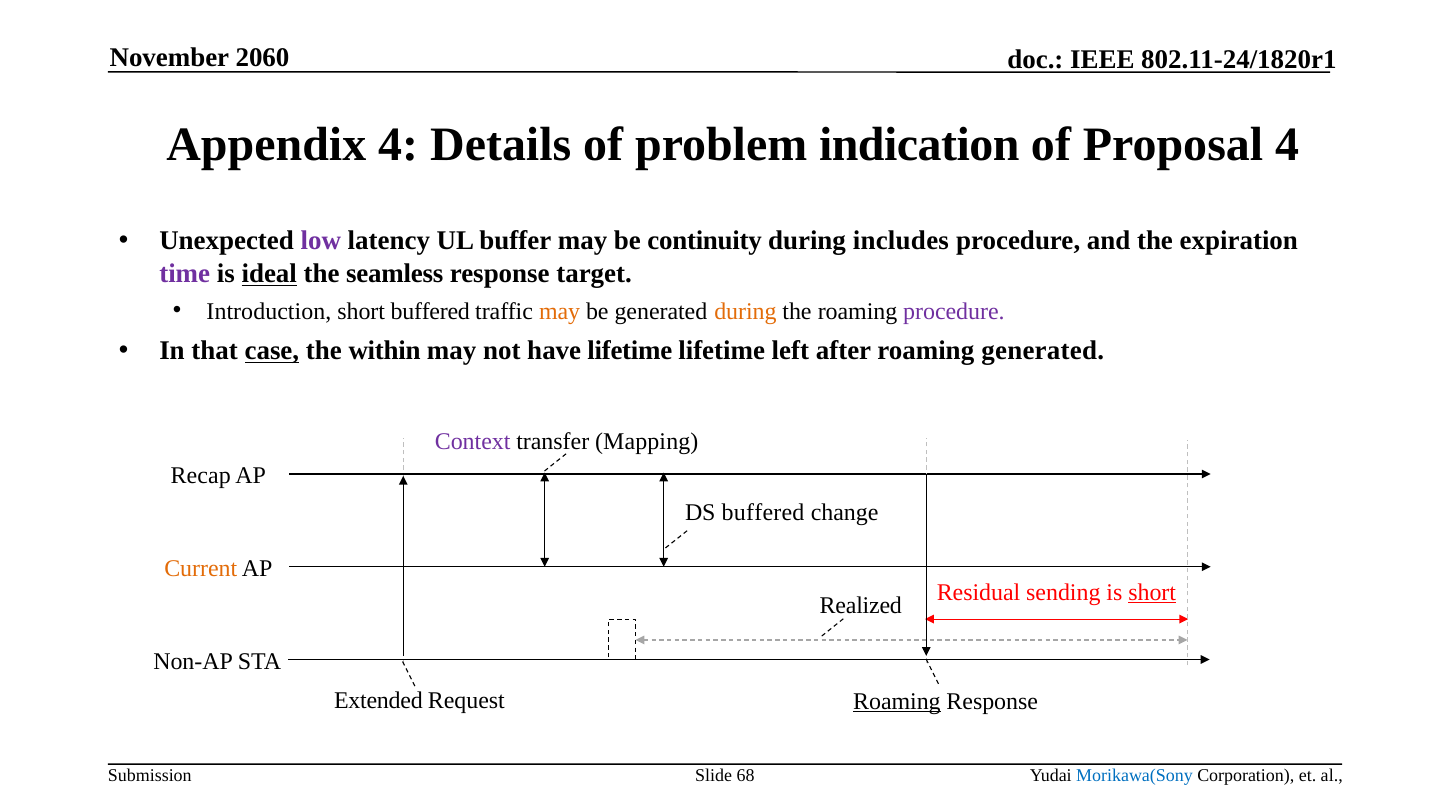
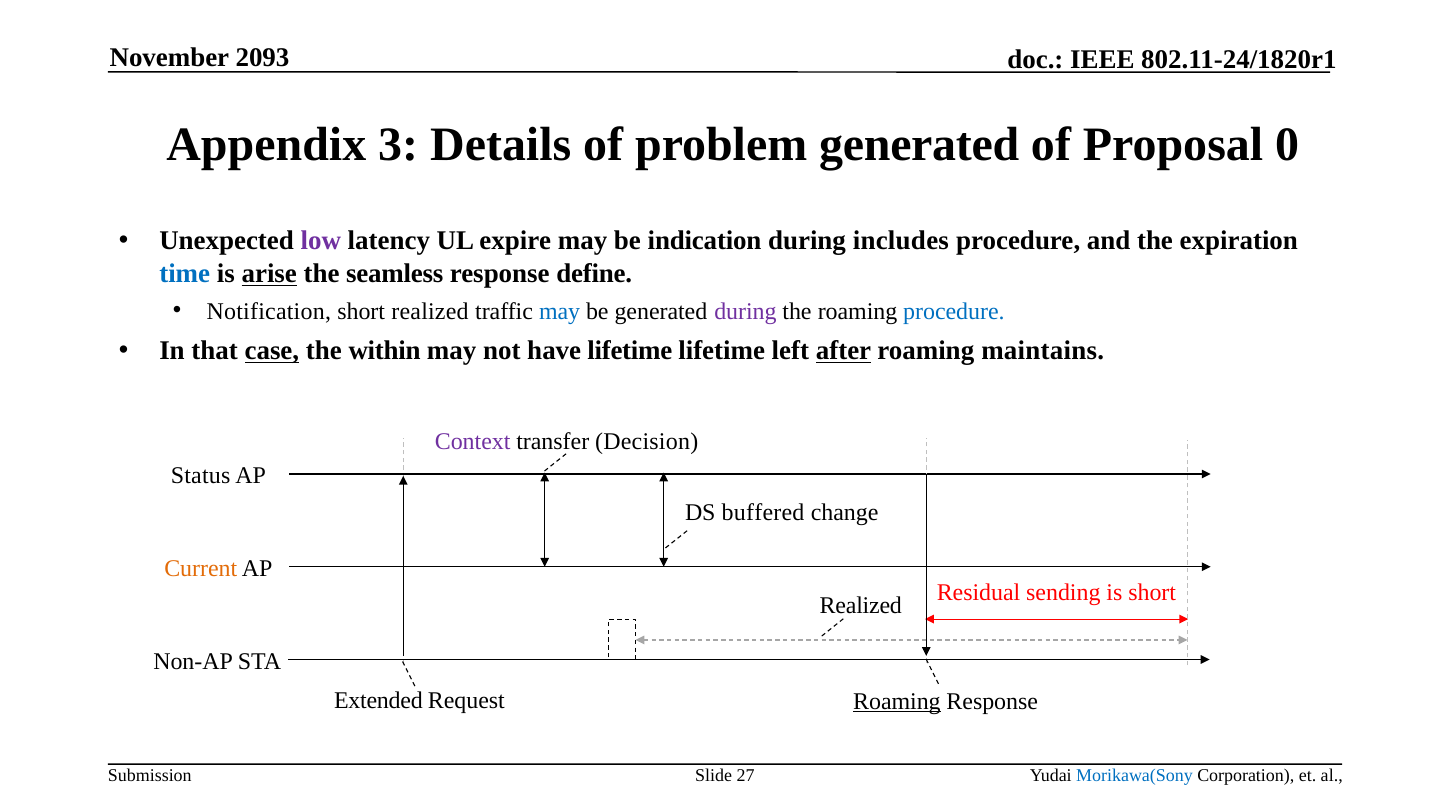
2060: 2060 -> 2093 (262, 57)
Appendix 4: 4 -> 3 (398, 145)
problem indication: indication -> generated (919, 145)
Proposal 4: 4 -> 0 (1287, 145)
buffer: buffer -> expire (515, 241)
continuity: continuity -> indication (705, 241)
time colour: purple -> blue (185, 273)
ideal: ideal -> arise (269, 273)
target: target -> define (594, 273)
Introduction: Introduction -> Notification (269, 311)
short buffered: buffered -> realized (430, 311)
may colour: orange -> blue (560, 311)
during colour: orange -> purple (745, 311)
procedure colour: purple -> blue (954, 311)
after underline: none -> present (843, 351)
roaming generated: generated -> maintains (1043, 351)
Mapping: Mapping -> Decision (647, 441)
Recap: Recap -> Status (201, 476)
short underline: present -> none (1152, 592)
68: 68 -> 27 (746, 776)
